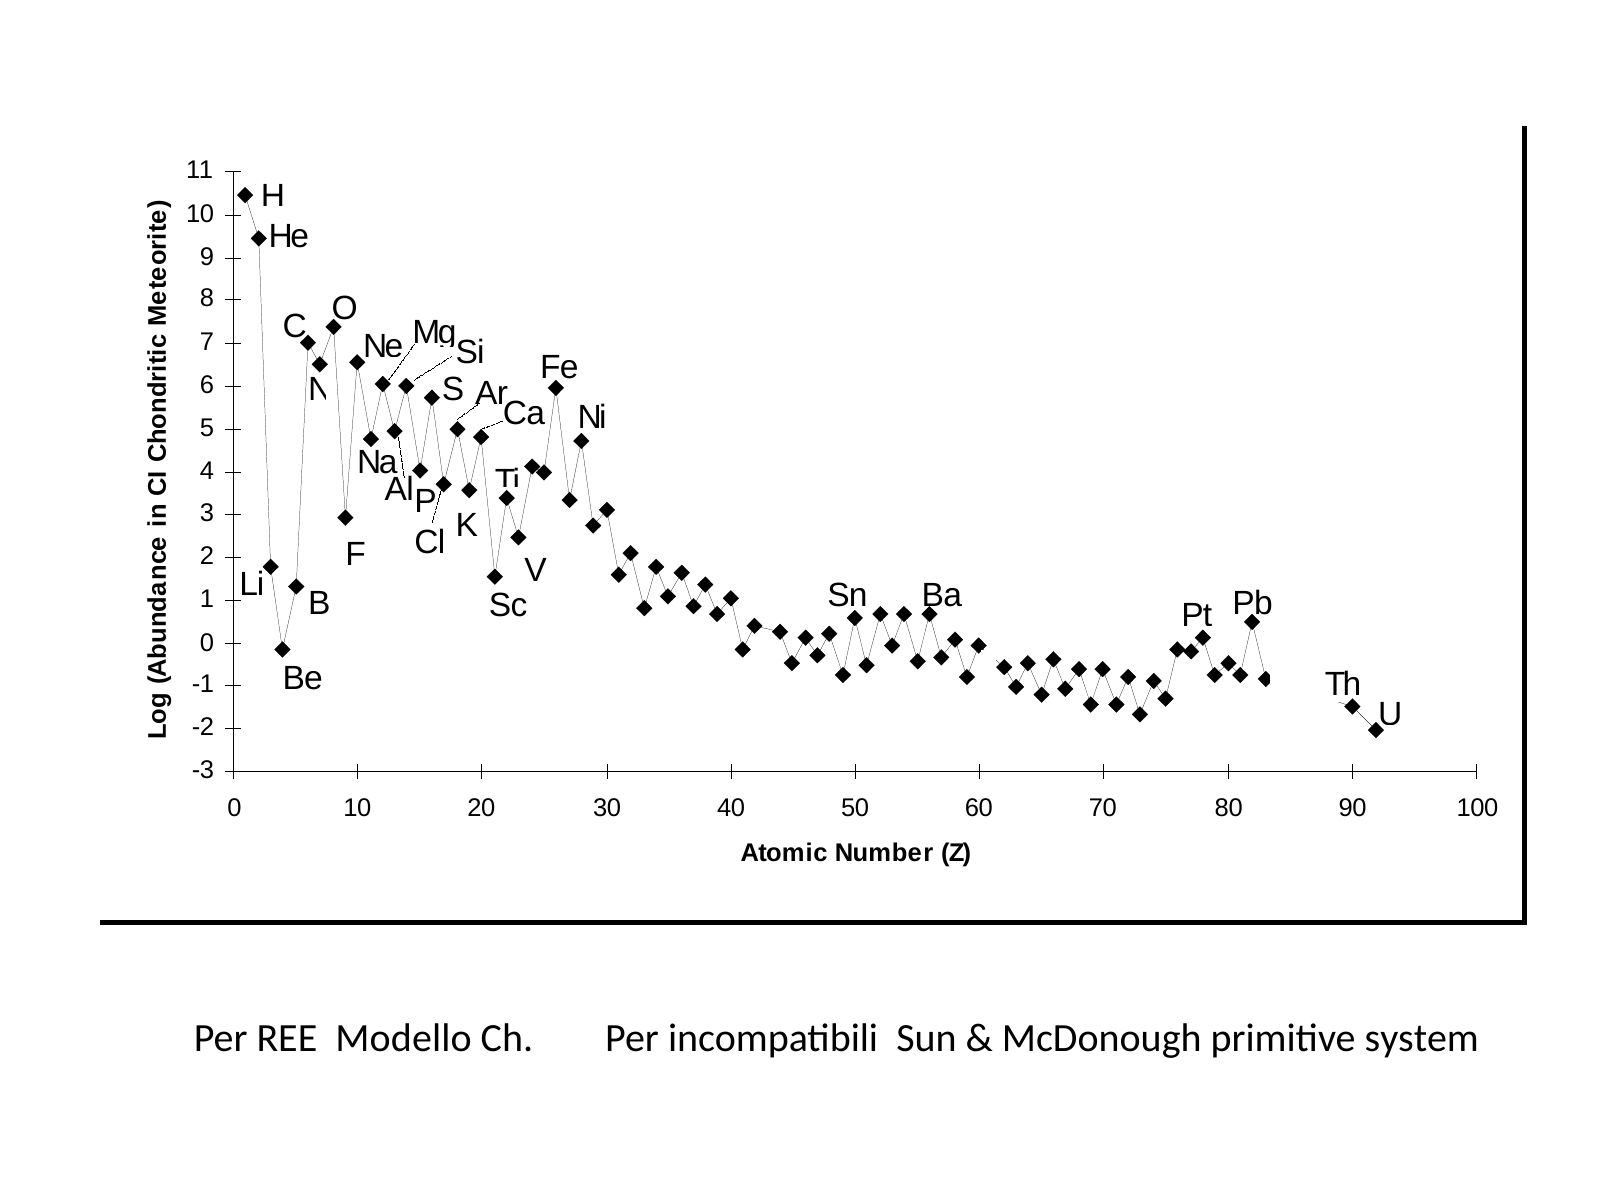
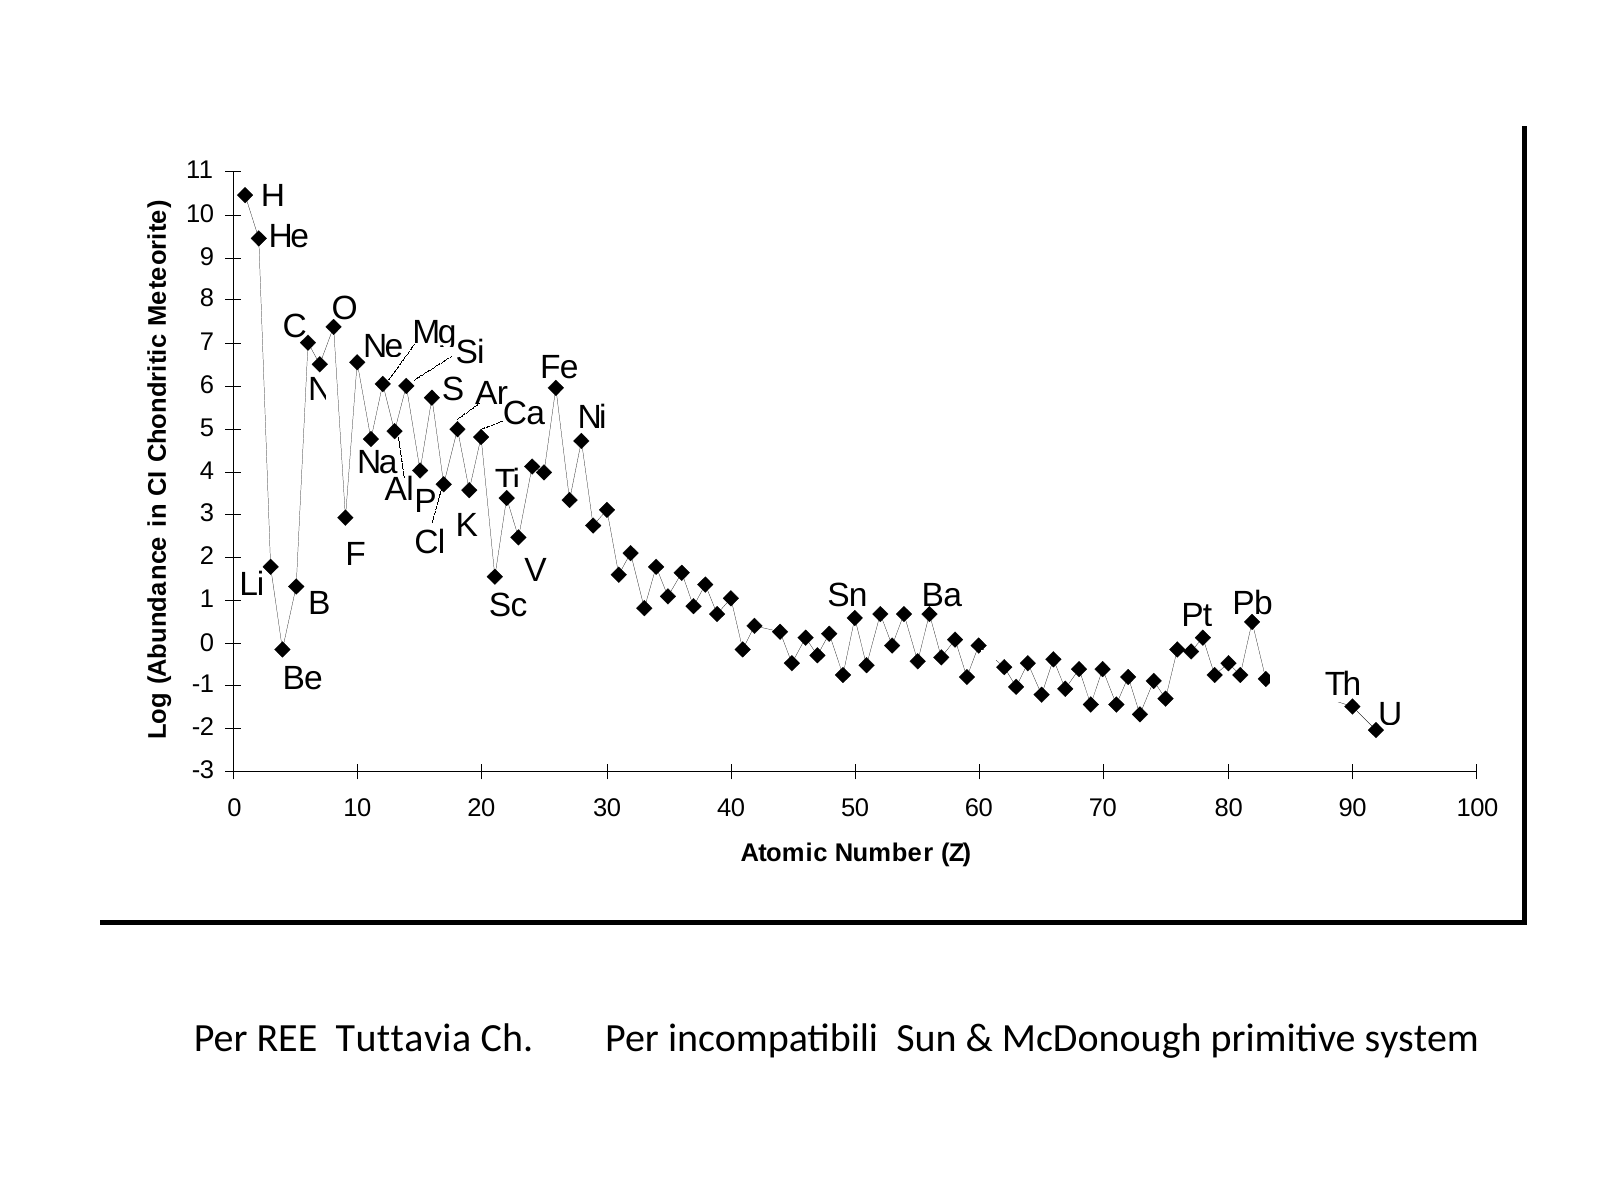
Modello: Modello -> Tuttavia (403, 1038)
